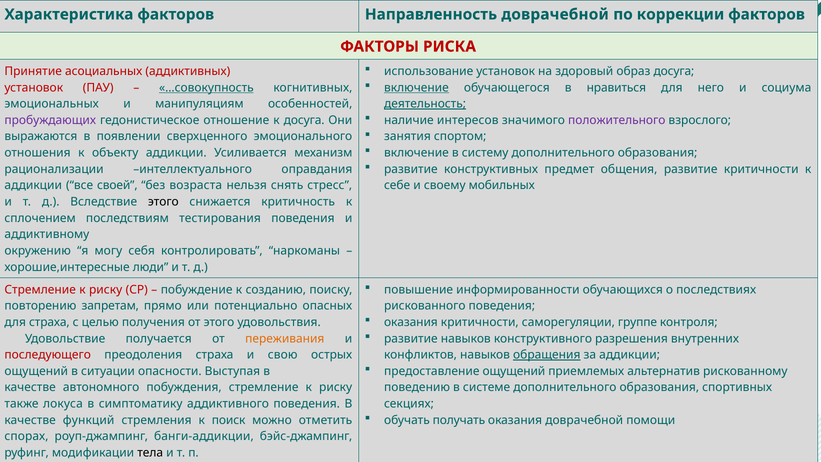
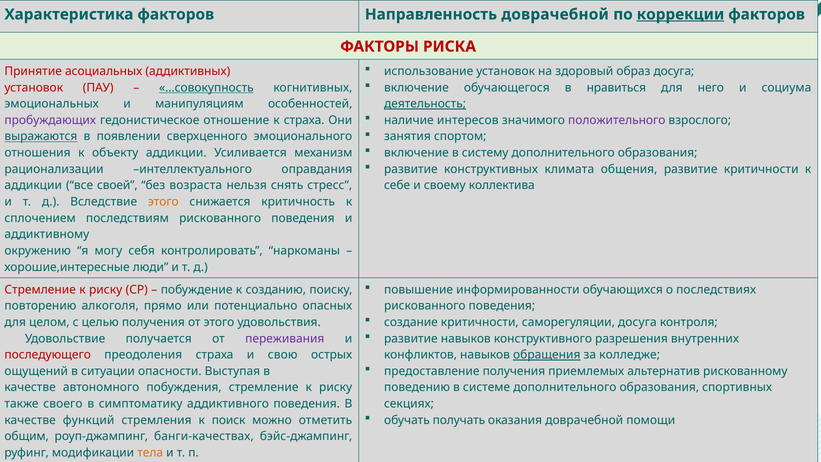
коррекции underline: none -> present (680, 14)
включение underline: present -> none (416, 88)
к досуга: досуга -> страха (304, 120)
выражаются underline: none -> present (41, 136)
предмет: предмет -> климата (569, 169)
мобильных: мобильных -> коллектива (502, 185)
этого colour: black -> orange (163, 202)
последствиям тестирования: тестирования -> рискованного (220, 218)
запретам: запретам -> алкоголя (110, 306)
оказания: оказания -> создание (411, 322)
саморегуляции группе: группе -> досуга (637, 322)
для страха: страха -> целом (49, 322)
переживания colour: orange -> purple (285, 338)
за аддикции: аддикции -> колледже (630, 355)
предоставление ощущений: ощущений -> получения (514, 371)
локуса: локуса -> своего (63, 404)
спорах: спорах -> общим (27, 436)
банги-аддикции: банги-аддикции -> банги-качествах (204, 436)
тела colour: black -> orange (150, 453)
